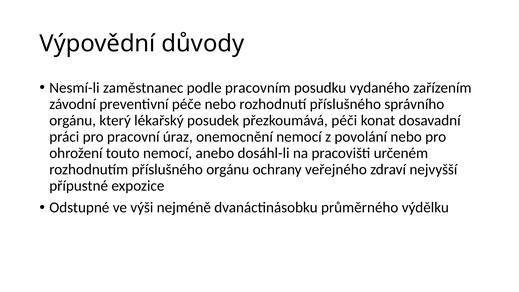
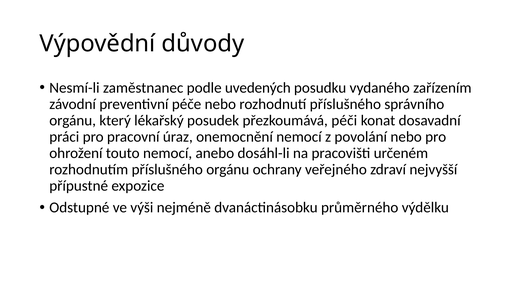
pracovním: pracovním -> uvedených (258, 88)
